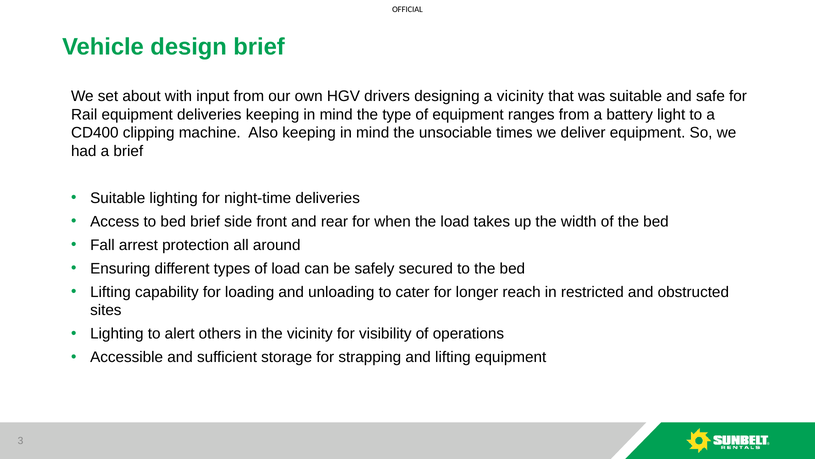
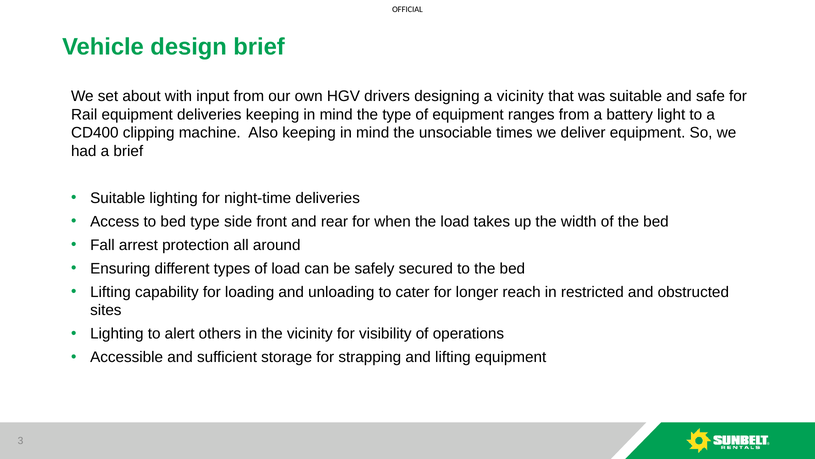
bed brief: brief -> type (205, 221)
